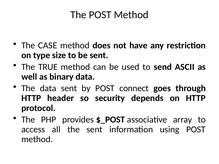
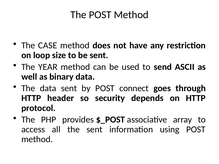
type: type -> loop (42, 55)
TRUE: TRUE -> YEAR (48, 67)
